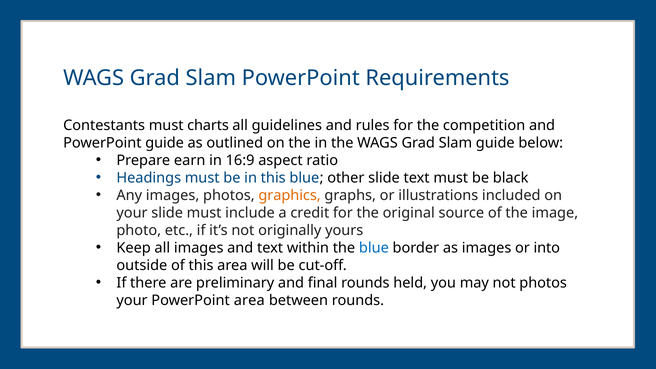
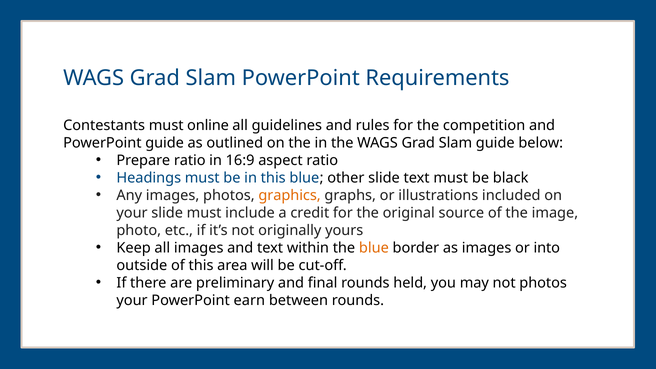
charts: charts -> online (208, 125)
Prepare earn: earn -> ratio (190, 160)
blue colour: blue -> orange (374, 248)
PowerPoint area: area -> earn (249, 300)
